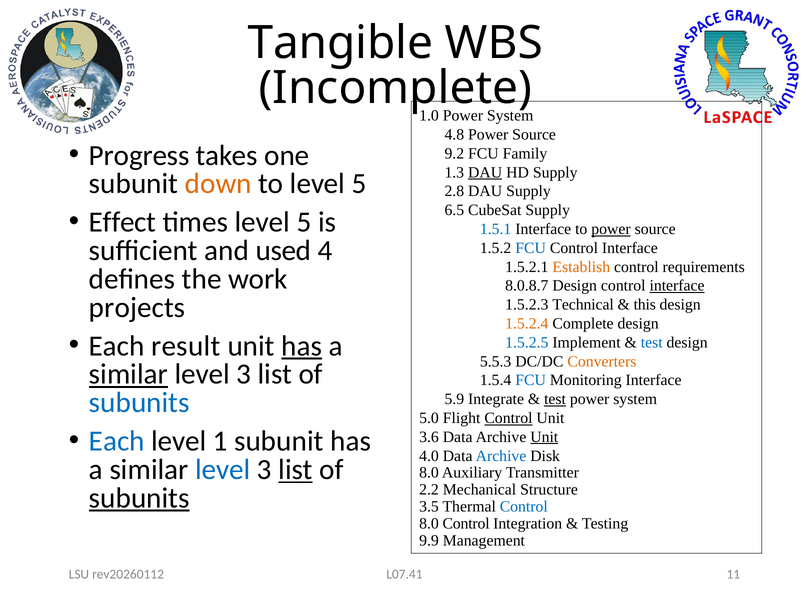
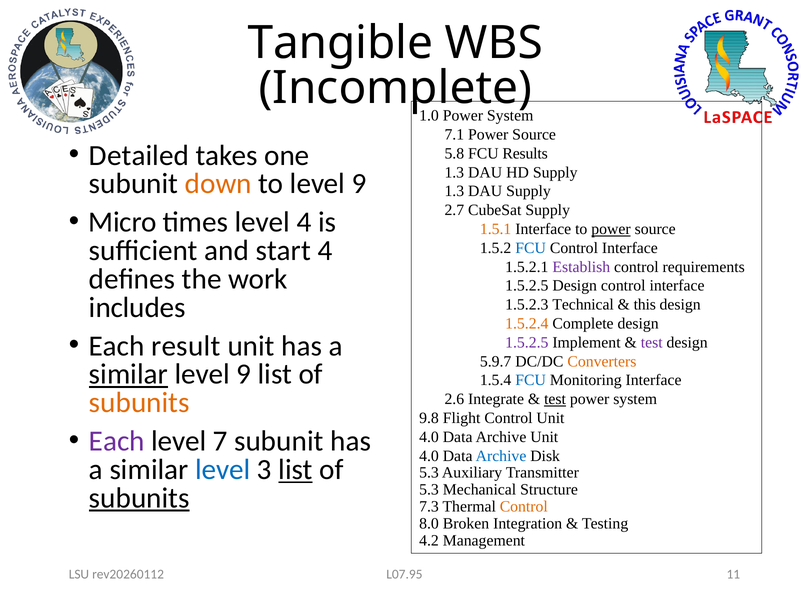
4.8: 4.8 -> 7.1 (454, 135)
Progress: Progress -> Detailed (139, 155)
9.2: 9.2 -> 5.8 (454, 153)
Family: Family -> Results (525, 153)
DAU underline: present -> none (485, 172)
to level 5: 5 -> 9 (359, 184)
2.8: 2.8 -> 1.3 (454, 191)
6.5: 6.5 -> 2.7 (454, 210)
Effect: Effect -> Micro (123, 222)
times level 5: 5 -> 4 (304, 222)
1.5.1 colour: blue -> orange (496, 229)
used: used -> start (283, 251)
Establish colour: orange -> purple (581, 267)
8.0.8.7: 8.0.8.7 -> 1.5.2.5 (527, 286)
interface underline: present -> none (677, 286)
projects: projects -> includes (137, 307)
has underline: present -> none (302, 346)
1.5.2.5 colour: blue -> purple (527, 342)
test colour: blue -> purple (652, 342)
5.5.3: 5.5.3 -> 5.9.7 (496, 361)
3: 3 -> 9 (244, 374)
subunits colour: blue -> orange (139, 403)
5.9: 5.9 -> 2.6 (454, 399)
5.0: 5.0 -> 9.8 (429, 418)
Control underline: present -> none (508, 418)
Each colour: blue -> purple (117, 441)
1: 1 -> 7 (220, 441)
3.6: 3.6 -> 4.0 (429, 437)
Unit underline: present -> none (544, 437)
8.0: 8.0 -> 5.3 (429, 472)
2.2: 2.2 -> 5.3 (429, 489)
3.5: 3.5 -> 7.3 (429, 506)
Control colour: blue -> orange (524, 506)
8.0 Control: Control -> Broken (466, 523)
9.9: 9.9 -> 4.2 (429, 540)
L07.41: L07.41 -> L07.95 (404, 574)
